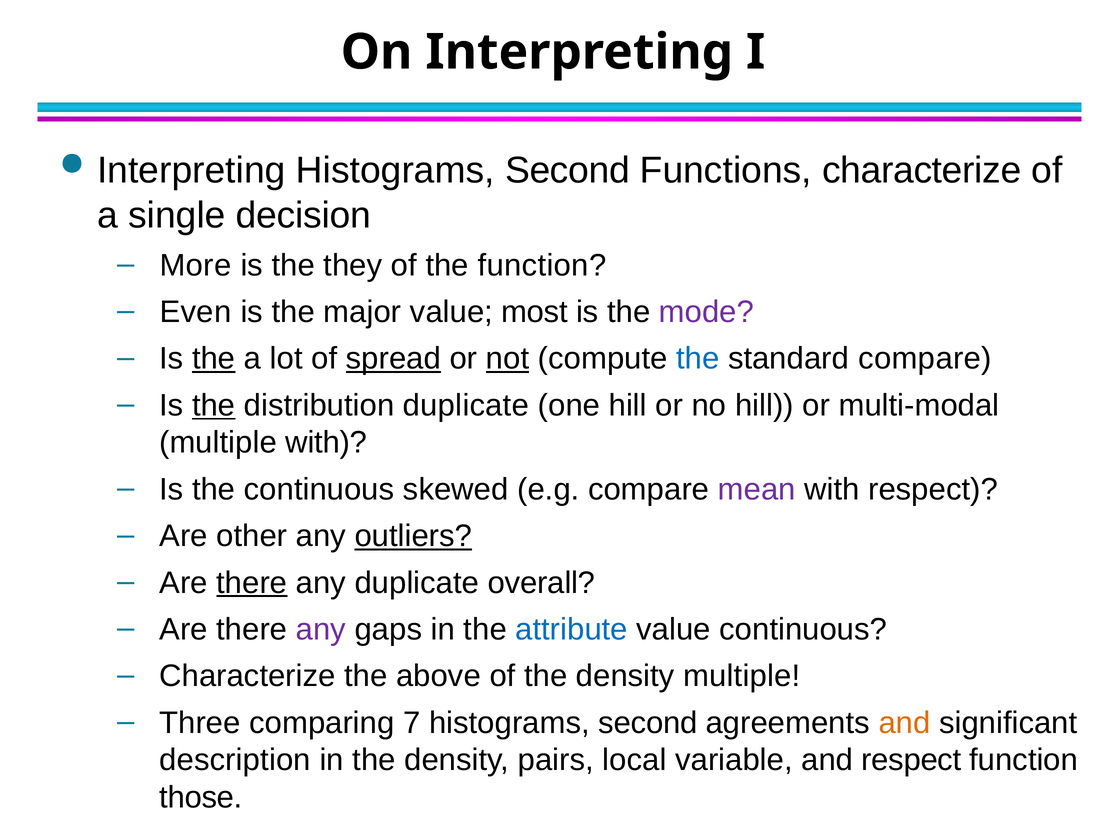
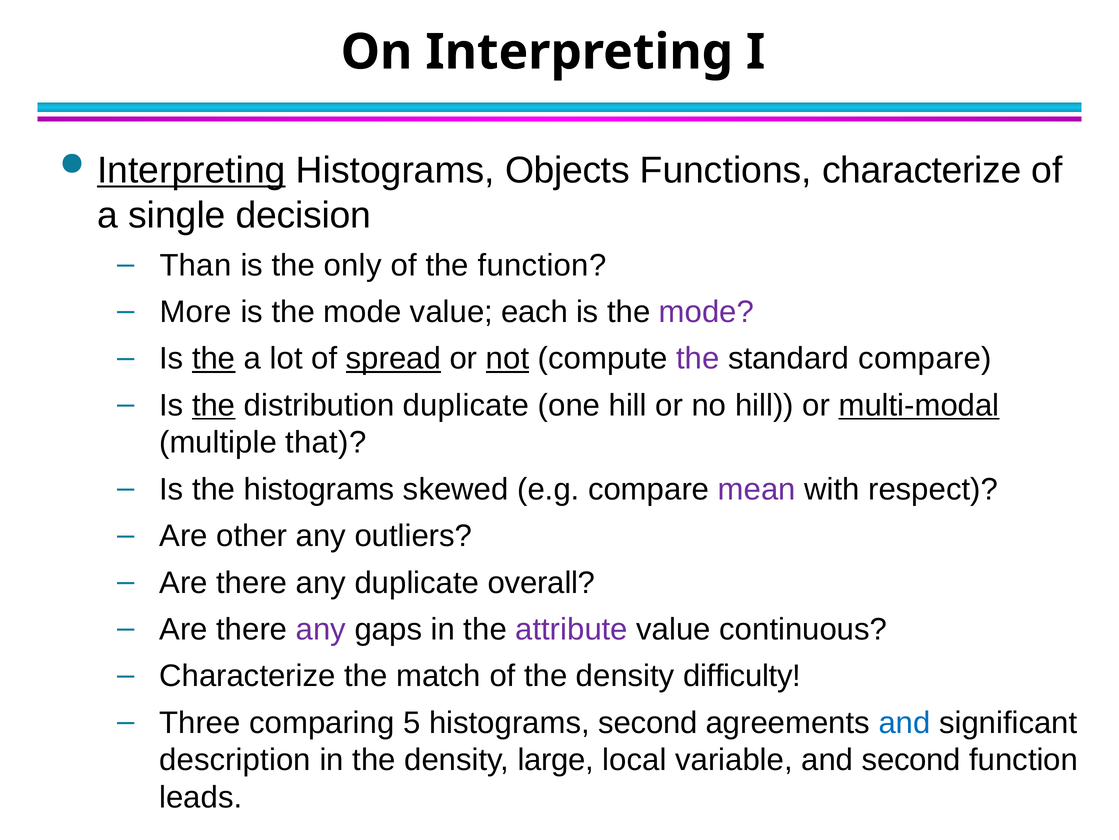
Interpreting underline: none -> present (191, 170)
Second: Second -> Objects (567, 170)
More: More -> Than (195, 265)
they: they -> only (353, 265)
Even: Even -> More (195, 312)
major: major -> mode (362, 312)
most: most -> each (535, 312)
the colour: blue -> purple (698, 358)
multi-modal underline: none -> present (919, 405)
multiple with: with -> that (326, 442)
the continuous: continuous -> histograms (319, 489)
outliers underline: present -> none (413, 536)
there underline: present -> none (252, 582)
attribute colour: blue -> purple (572, 629)
above: above -> match (438, 676)
density multiple: multiple -> difficulty (742, 676)
7: 7 -> 5 (412, 722)
and colour: orange -> blue (905, 722)
pairs: pairs -> large (556, 760)
and respect: respect -> second (911, 760)
those: those -> leads (201, 797)
